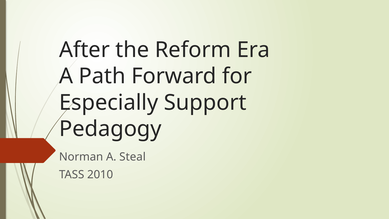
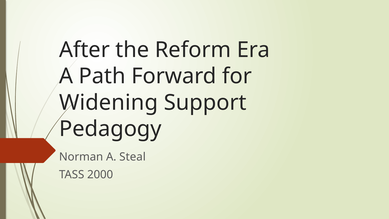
Especially: Especially -> Widening (109, 102)
2010: 2010 -> 2000 (100, 174)
